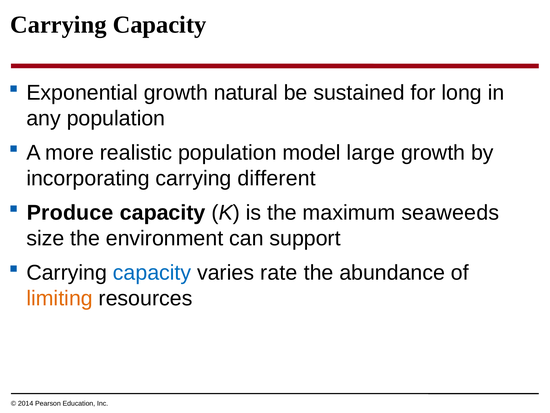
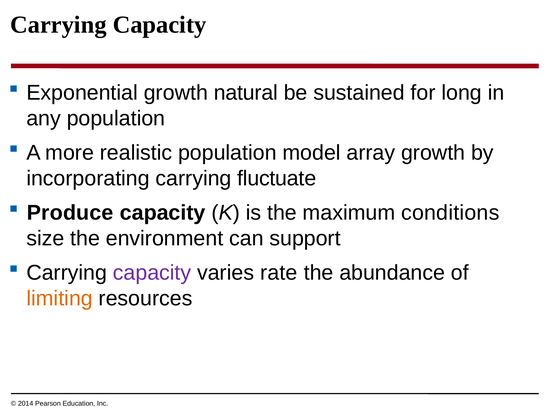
large: large -> array (371, 153)
different: different -> fluctuate (277, 178)
seaweeds: seaweeds -> conditions (450, 213)
capacity colour: blue -> purple (152, 273)
